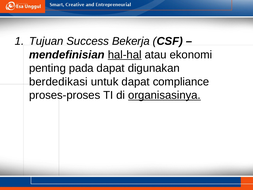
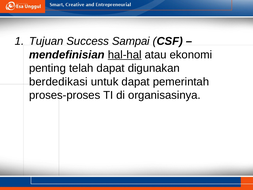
Bekerja: Bekerja -> Sampai (131, 41)
pada: pada -> telah (81, 68)
compliance: compliance -> pemerintah (181, 82)
organisasinya underline: present -> none (164, 95)
